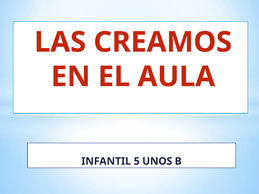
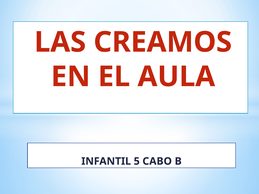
UNOS: UNOS -> CABO (157, 161)
